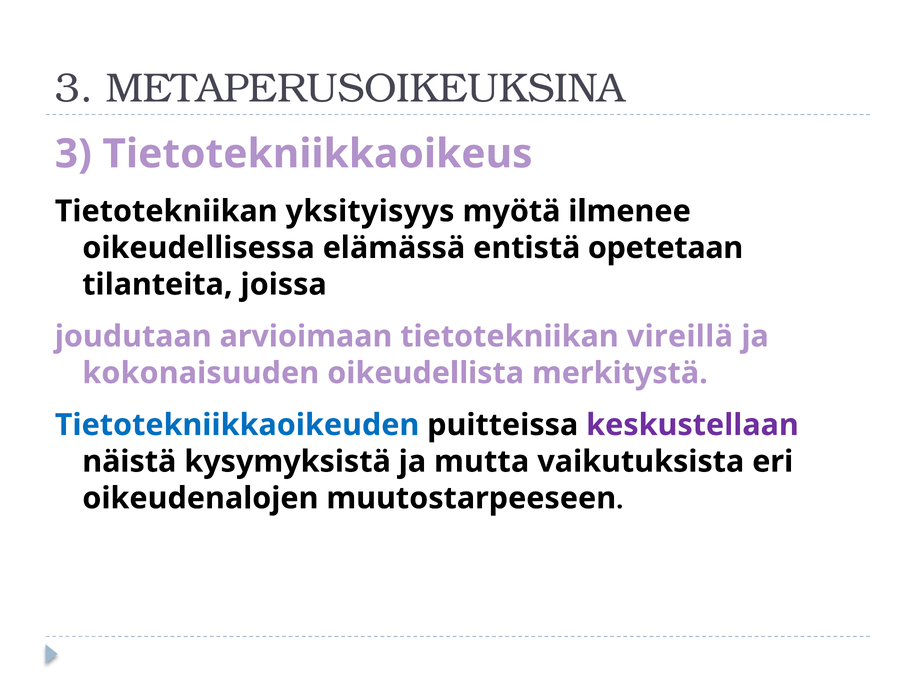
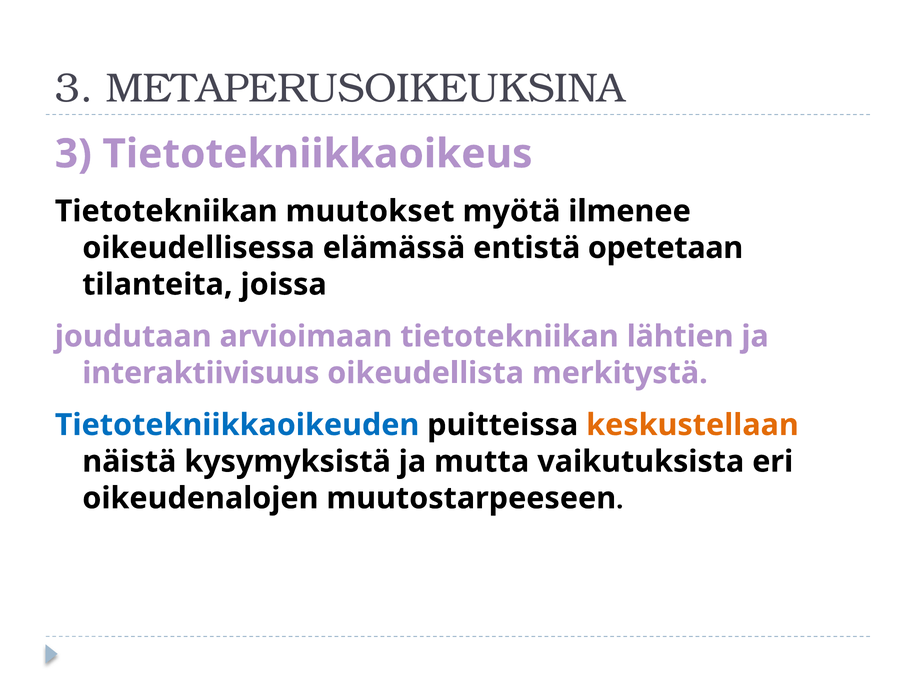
yksityisyys: yksityisyys -> muutokset (370, 211)
vireillä: vireillä -> lähtien (680, 336)
kokonaisuuden: kokonaisuuden -> interaktiivisuus (201, 373)
keskustellaan colour: purple -> orange (692, 425)
